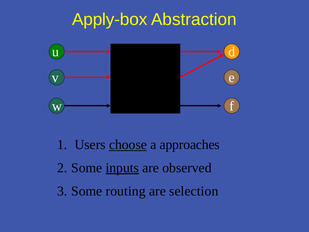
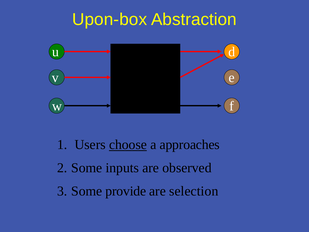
Apply-box: Apply-box -> Upon-box (110, 20)
inputs underline: present -> none (122, 168)
routing: routing -> provide (126, 191)
